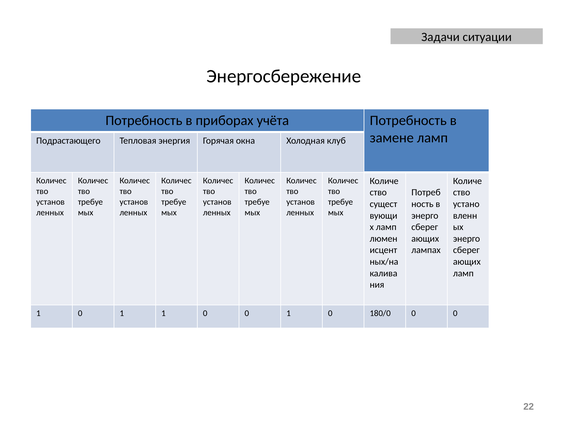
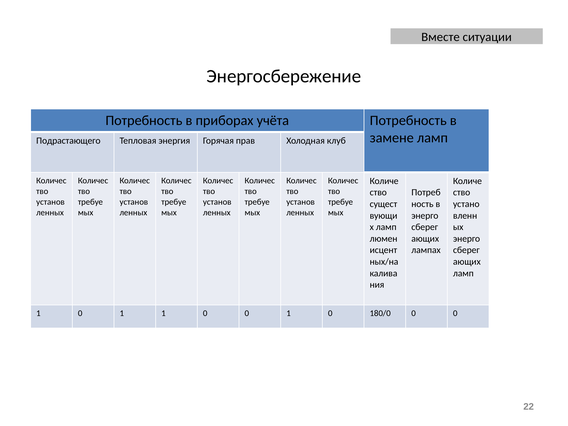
Задачи: Задачи -> Вместе (441, 37)
окна: окна -> прав (245, 141)
